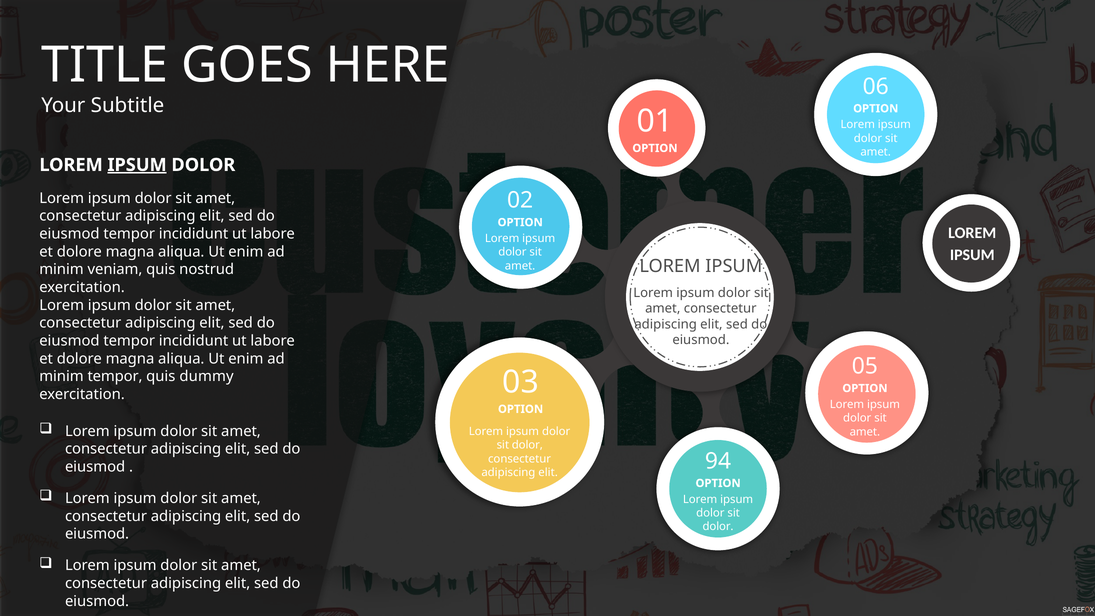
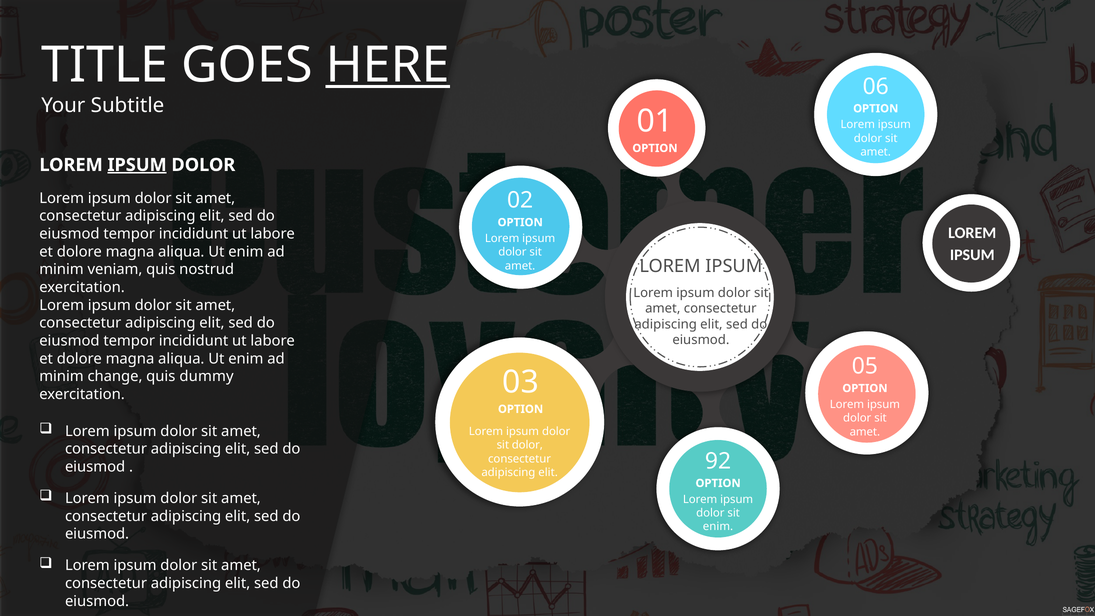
HERE underline: none -> present (388, 65)
minim tempor: tempor -> change (115, 376)
94: 94 -> 92 (718, 461)
dolor: dolor -> enim (718, 527)
